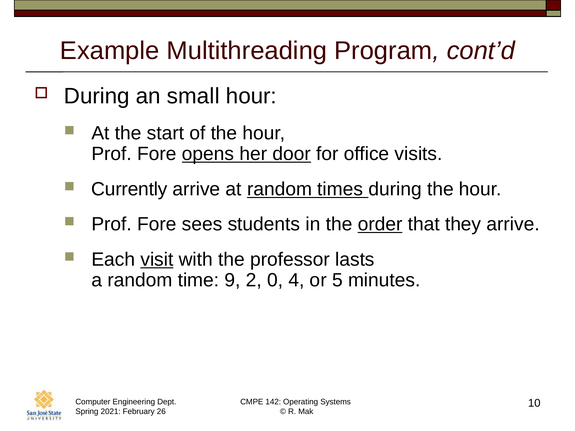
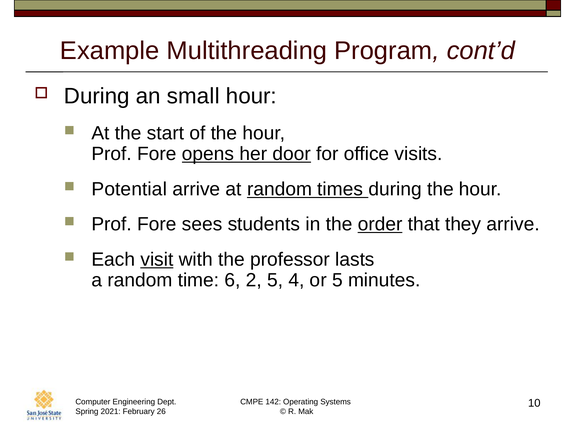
Currently: Currently -> Potential (129, 189)
9: 9 -> 6 (233, 280)
2 0: 0 -> 5 (275, 280)
